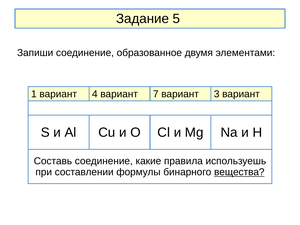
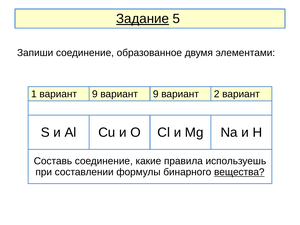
Задание underline: none -> present (143, 19)
1 вариант 4: 4 -> 9 (95, 94)
7: 7 -> 9 (156, 94)
3: 3 -> 2 (217, 94)
